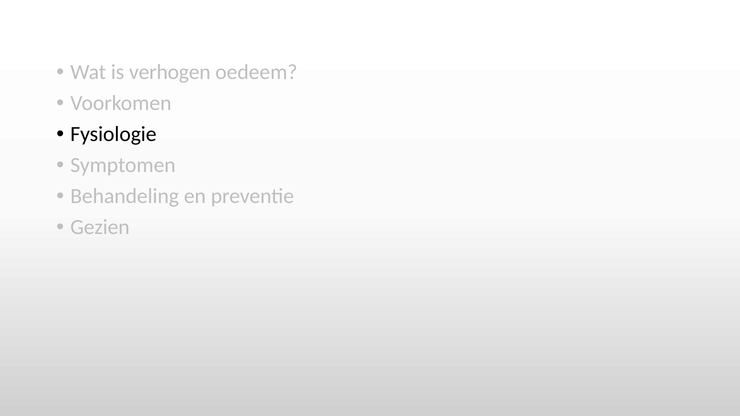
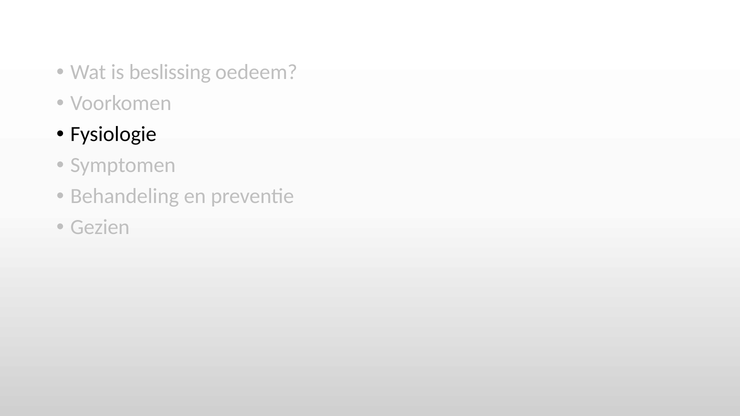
verhogen: verhogen -> beslissing (170, 72)
